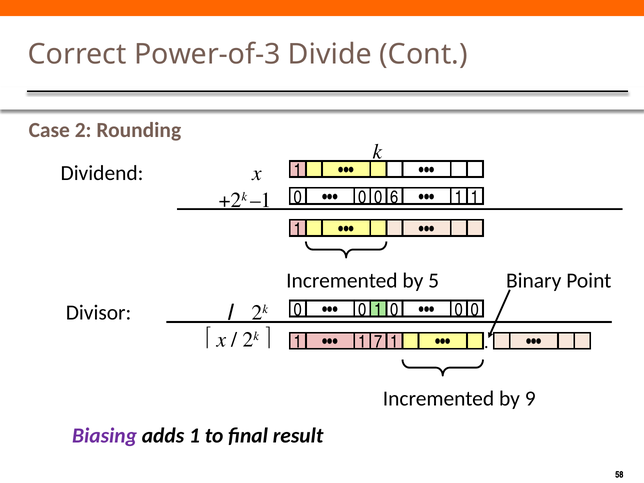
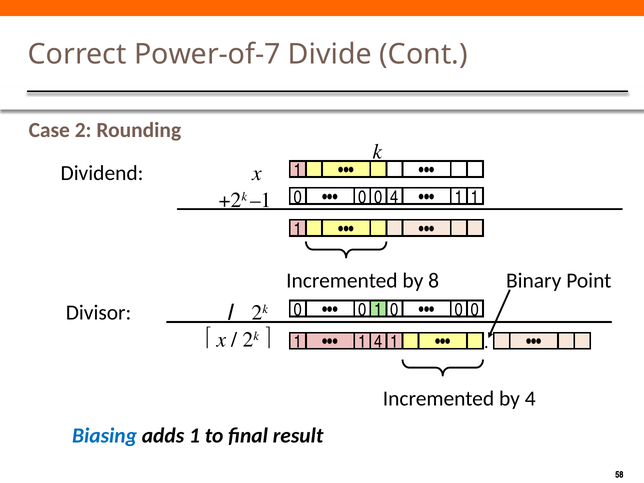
Power-of-3: Power-of-3 -> Power-of-7 (207, 55)
0 6: 6 -> 4 (394, 197)
5: 5 -> 8 (434, 281)
1 7: 7 -> 4 (378, 342)
by 9: 9 -> 4 (530, 399)
Biasing colour: purple -> blue (105, 436)
